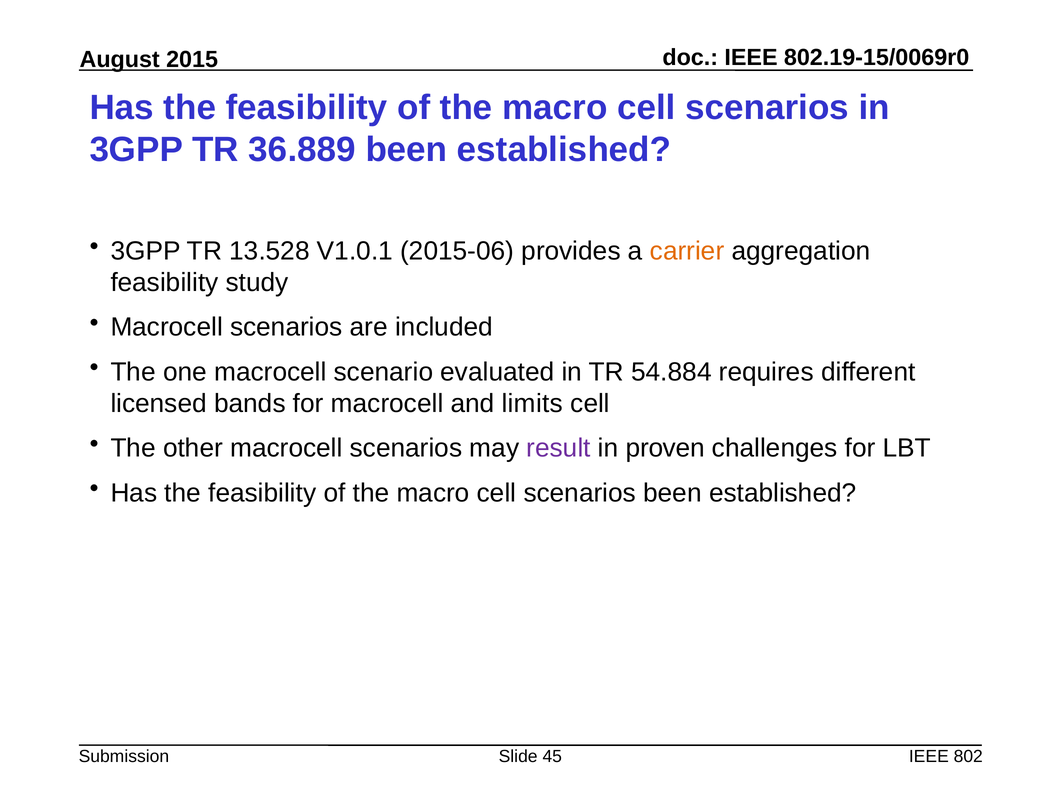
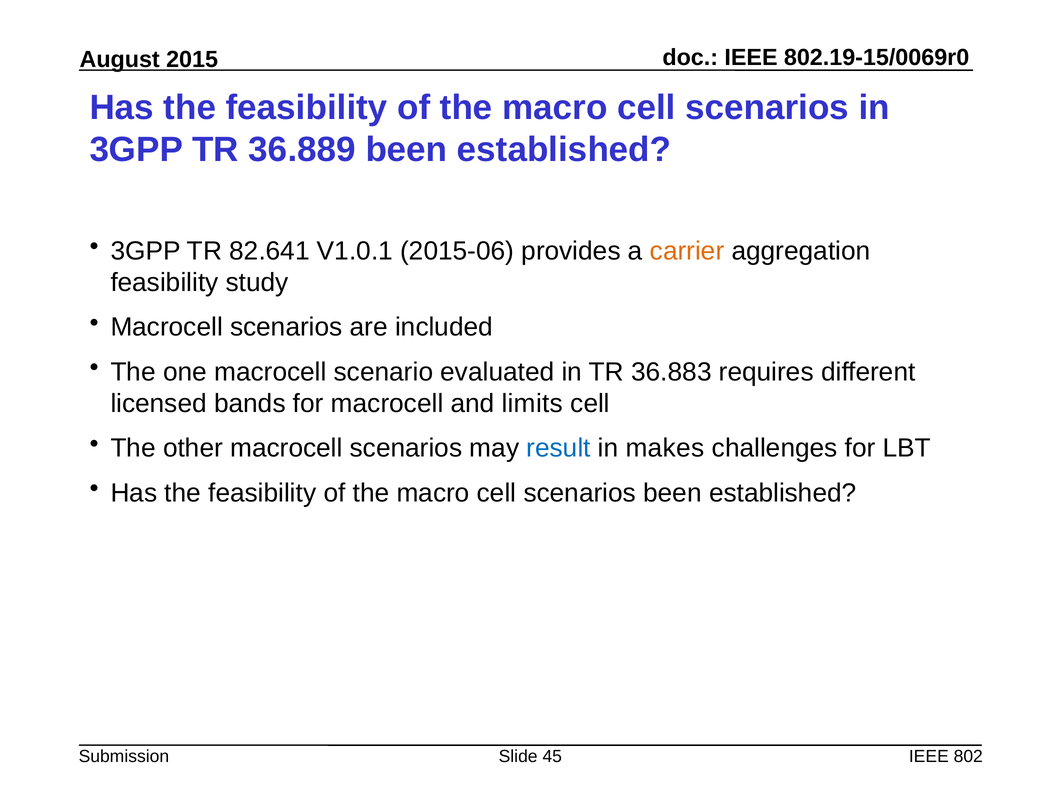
13.528: 13.528 -> 82.641 (269, 251)
54.884: 54.884 -> 36.883 (671, 372)
result colour: purple -> blue (559, 448)
proven: proven -> makes (665, 448)
